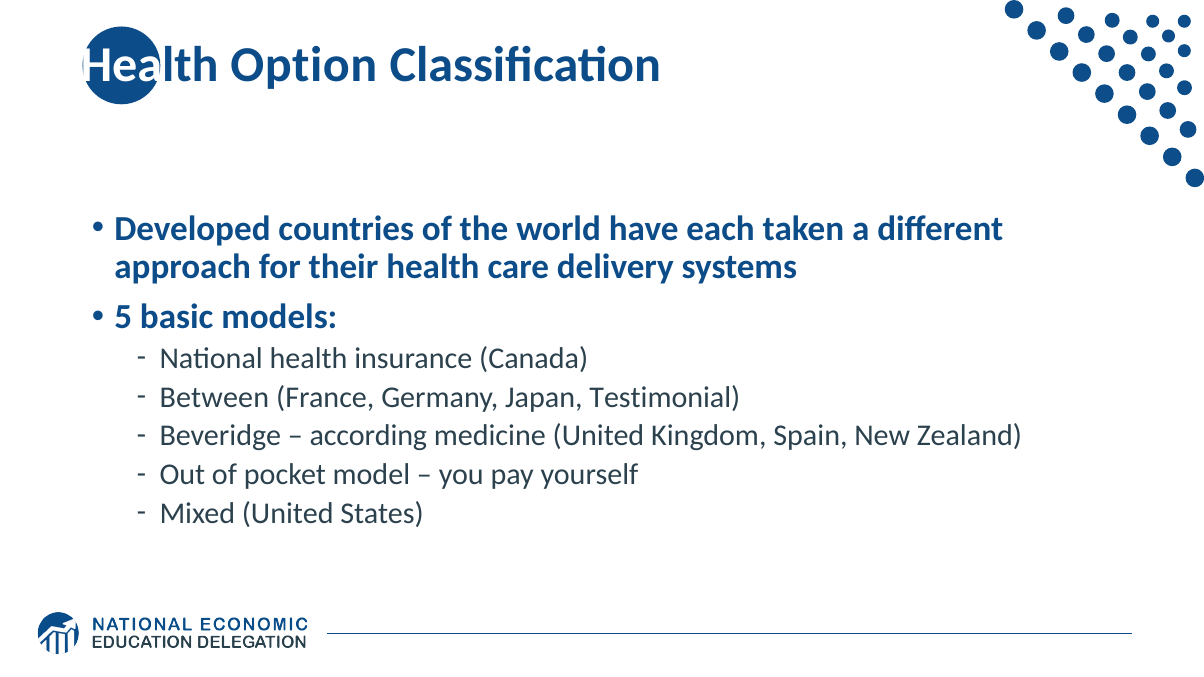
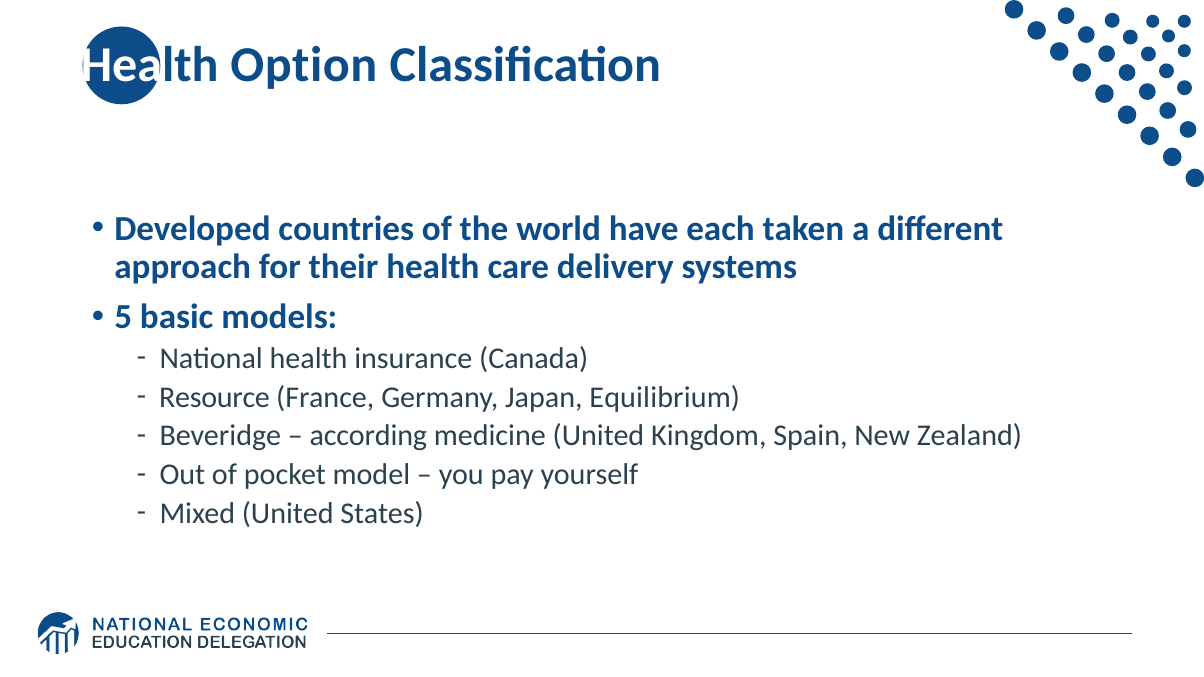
Between: Between -> Resource (215, 397)
Testimonial: Testimonial -> Equilibrium (665, 397)
